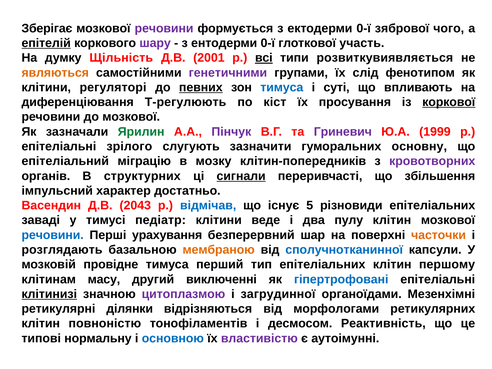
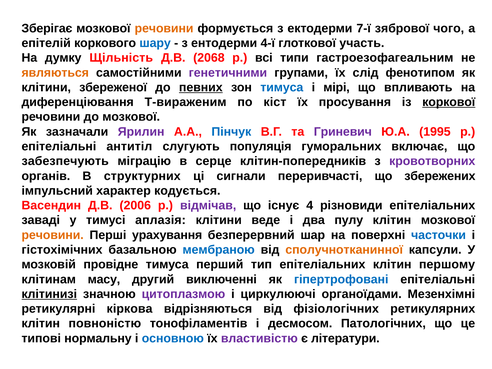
речовини colour: purple -> orange (164, 28)
ектодерми 0-ї: 0-ї -> 7-ї (364, 28)
епітелій underline: present -> none (46, 43)
шару colour: purple -> blue (155, 43)
ентодерми 0-ї: 0-ї -> 4-ї (268, 43)
2001: 2001 -> 2068 (209, 58)
всі underline: present -> none (264, 58)
розвиткувиявляється: розвиткувиявляється -> гастроезофагеальним (385, 58)
регуляторі: регуляторі -> збереженої (113, 87)
суті: суті -> мірі (337, 87)
Т-регулюють: Т-регулюють -> Т-вираженим (186, 102)
Ярилин colour: green -> purple (141, 132)
Пінчук colour: purple -> blue (231, 132)
1999: 1999 -> 1995 (435, 132)
зрілого: зрілого -> антитіл (129, 146)
зазначити: зазначити -> популяція (261, 146)
основну: основну -> включає (419, 146)
епітеліальний: епітеліальний -> забезпечують (65, 161)
мозку: мозку -> серце (214, 161)
сигнали underline: present -> none (241, 176)
збільшення: збільшення -> збережених (440, 176)
достатньо: достатньо -> кодується (187, 191)
2043: 2043 -> 2006 (135, 205)
відмічав colour: blue -> purple (208, 205)
5: 5 -> 4 (310, 205)
педіатр: педіатр -> аплазія (161, 220)
речовини colour: blue -> orange (53, 235)
часточки colour: orange -> blue (439, 235)
розглядають: розглядають -> гістохімічних (62, 250)
мембраною colour: orange -> blue (219, 250)
сполучнотканинної colour: blue -> orange (344, 250)
загрудинної: загрудинної -> циркулюючі (278, 294)
ділянки: ділянки -> кіркова (130, 309)
морфологами: морфологами -> фізіологічних (336, 309)
Реактивність: Реактивність -> Патологічних (383, 324)
аутоімунні: аутоімунні -> літератури (345, 338)
